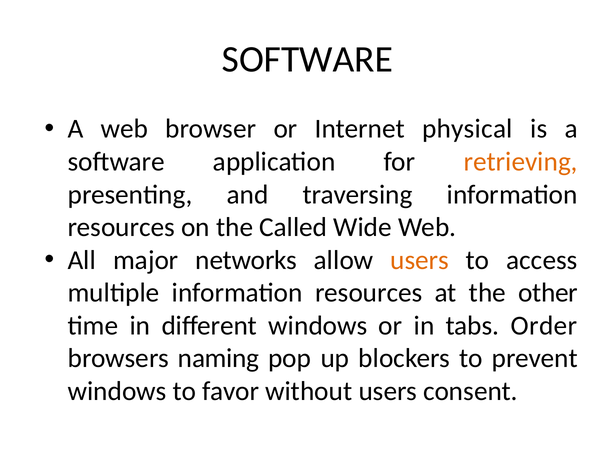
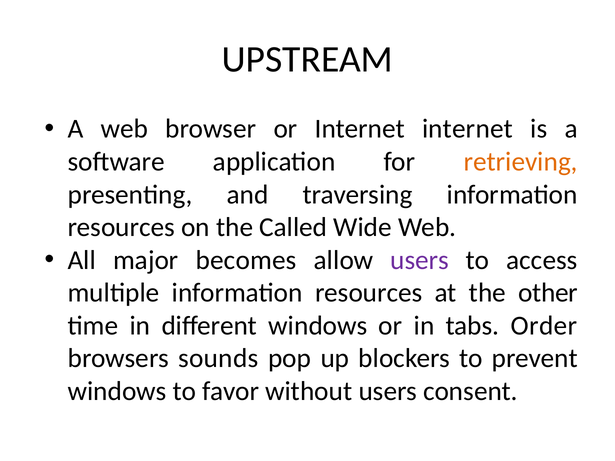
SOFTWARE: SOFTWARE -> UPSTREAM (307, 60)
Internet physical: physical -> internet (467, 129)
networks: networks -> becomes (246, 260)
users colour: orange -> purple (420, 260)
naming: naming -> sounds (218, 359)
